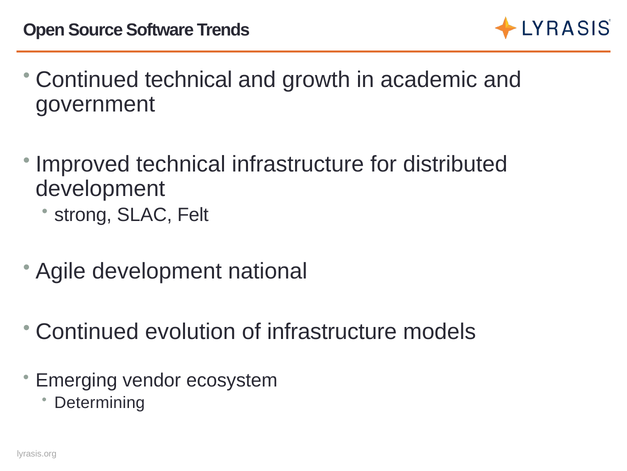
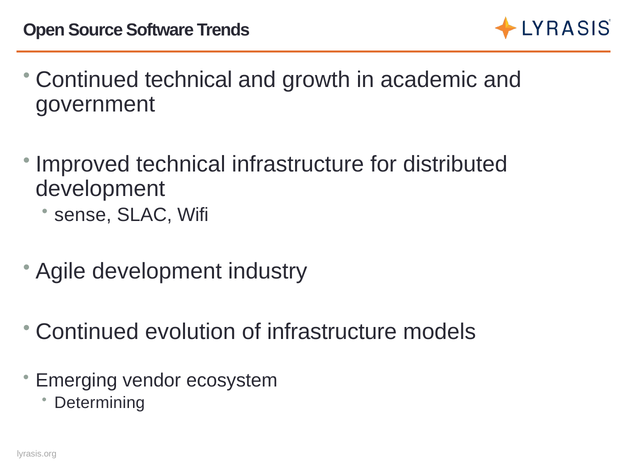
strong: strong -> sense (83, 215)
Felt: Felt -> Wifi (193, 215)
national: national -> industry (268, 271)
